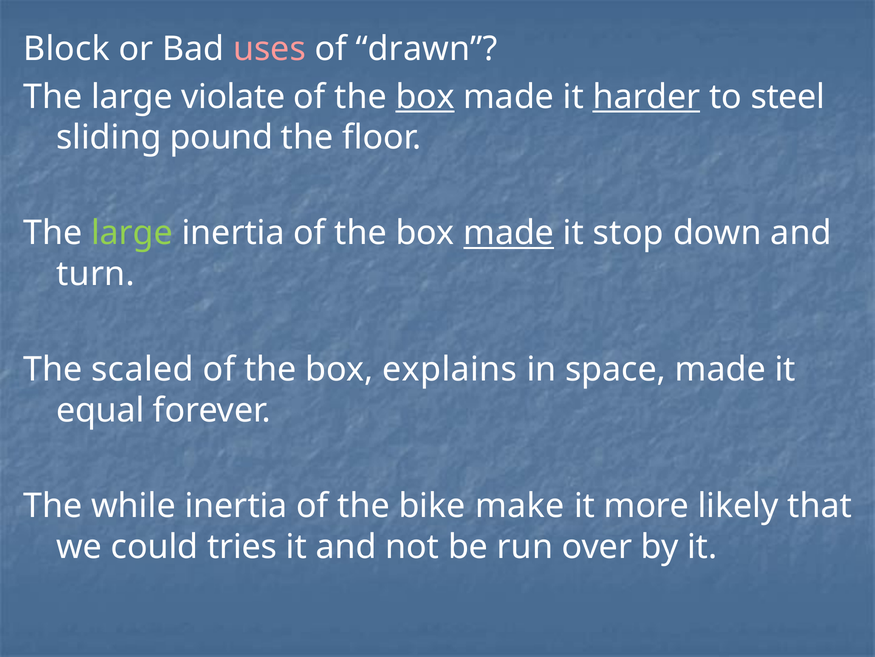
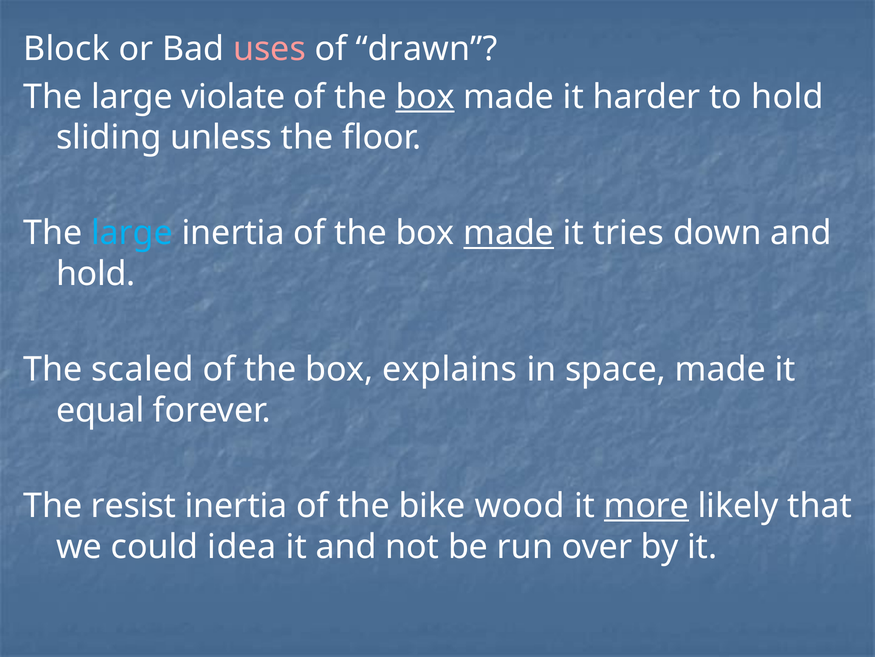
harder underline: present -> none (647, 97)
to steel: steel -> hold (787, 97)
pound: pound -> unless (221, 138)
large colour: light green -> light blue (132, 233)
stop: stop -> tries (628, 233)
turn: turn -> hold (96, 274)
while: while -> resist (134, 505)
make: make -> wood (520, 505)
more underline: none -> present (646, 505)
tries: tries -> idea (242, 546)
